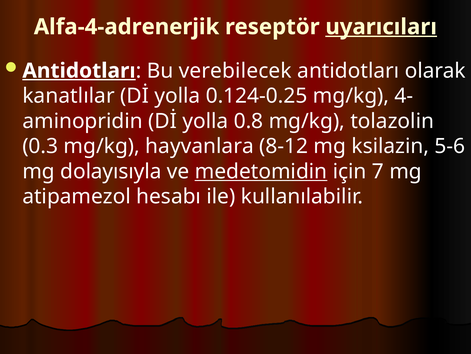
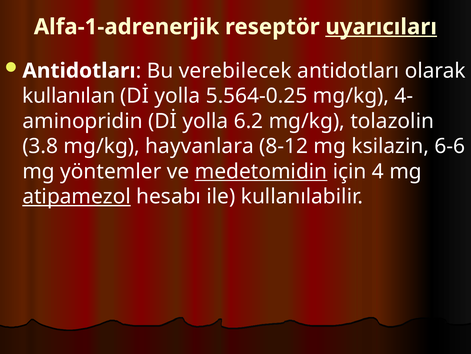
Alfa-4-adrenerjik: Alfa-4-adrenerjik -> Alfa-1-adrenerjik (127, 27)
Antidotları underline: present -> none (79, 71)
kanatlılar: kanatlılar -> kullanılan (69, 96)
0.124-0.25: 0.124-0.25 -> 5.564-0.25 (257, 96)
0.8: 0.8 -> 6.2 (249, 121)
0.3: 0.3 -> 3.8 (40, 146)
5-6: 5-6 -> 6-6 (450, 146)
dolayısıyla: dolayısıyla -> yöntemler (111, 171)
7: 7 -> 4 (378, 171)
atipamezol underline: none -> present (77, 196)
